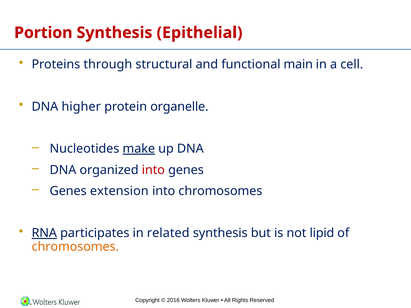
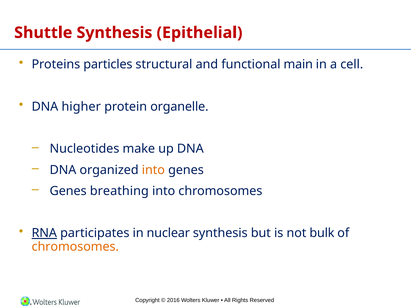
Portion: Portion -> Shuttle (43, 33)
through: through -> particles (108, 65)
make underline: present -> none (139, 149)
into colour: red -> orange (153, 170)
extension: extension -> breathing (119, 191)
related: related -> nuclear (168, 233)
lipid: lipid -> bulk (322, 233)
